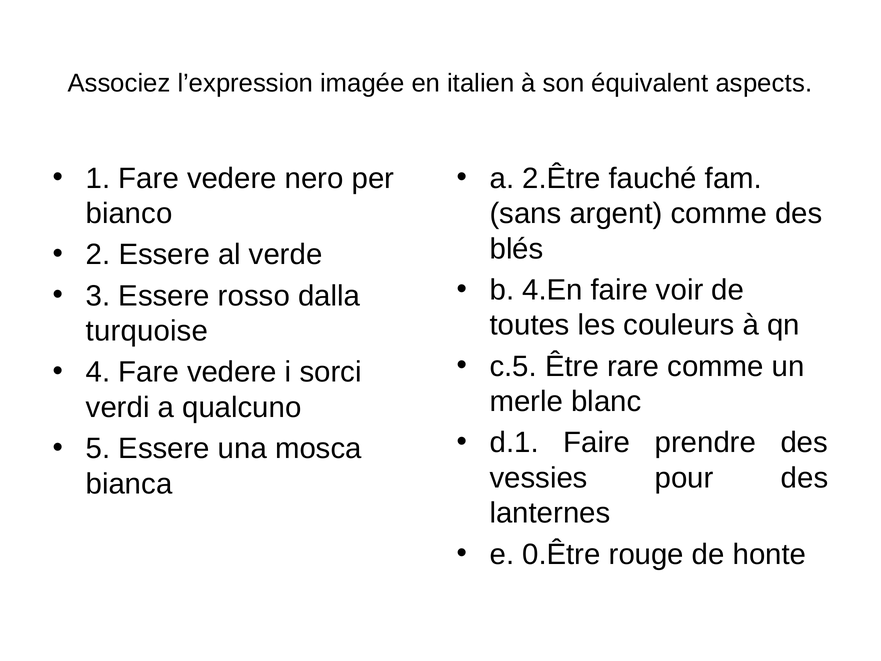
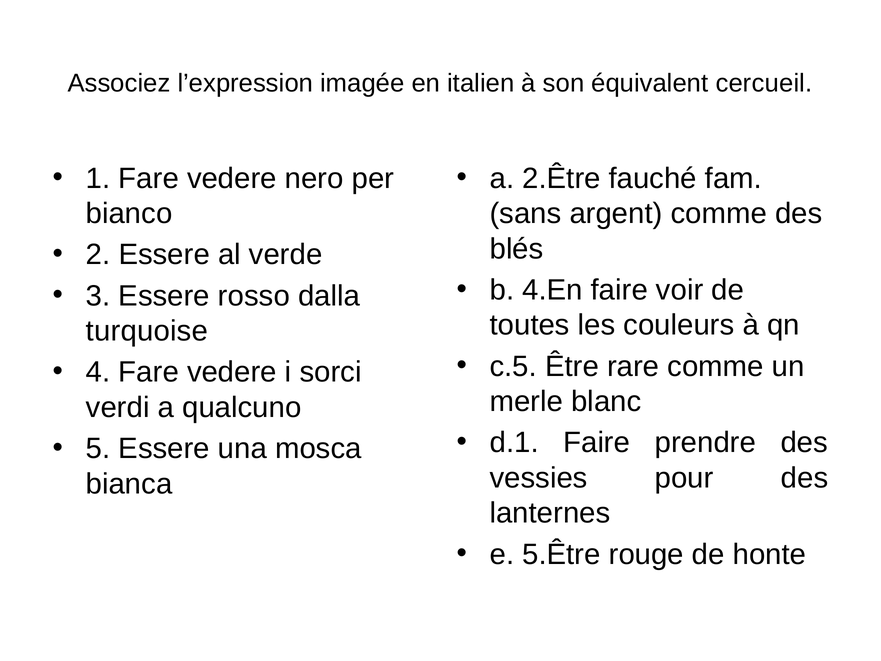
aspects: aspects -> cercueil (764, 83)
0.Être: 0.Être -> 5.Être (561, 554)
